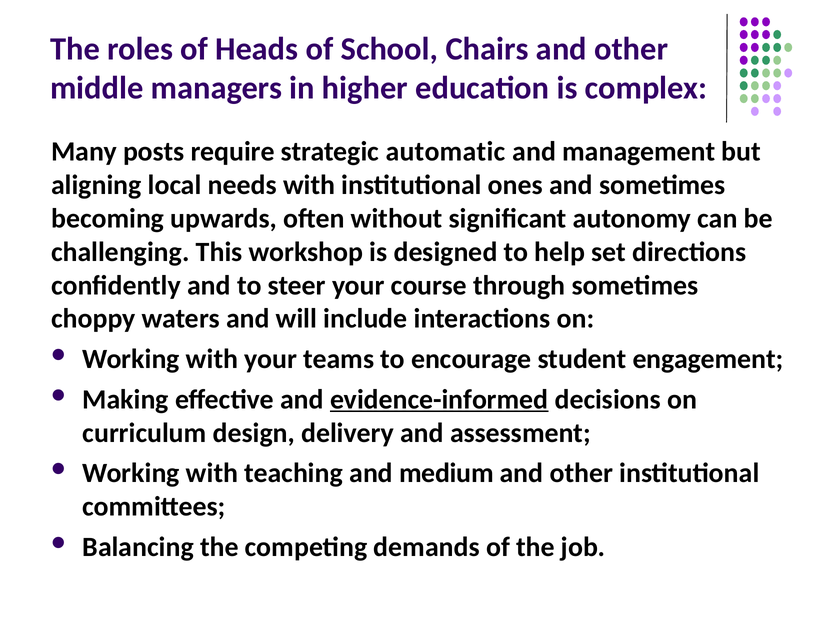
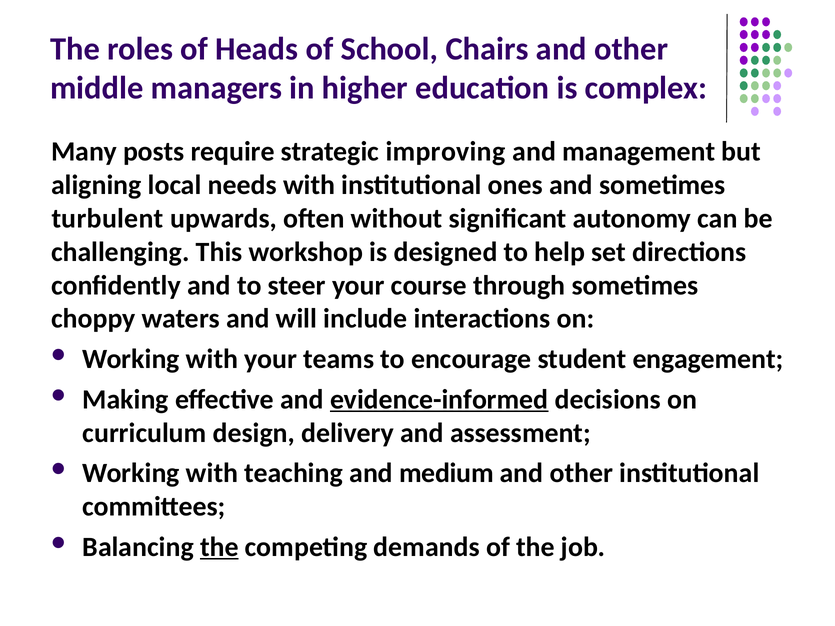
automatic: automatic -> improving (446, 152)
becoming: becoming -> turbulent (108, 219)
the underline: none -> present (219, 547)
